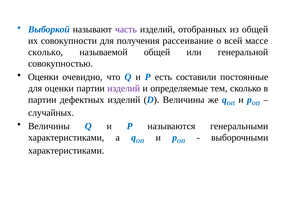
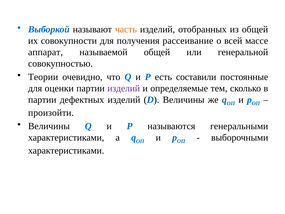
часть colour: purple -> orange (126, 29)
сколько: сколько -> аппарат (46, 52)
Оценки: Оценки -> Теории (43, 77)
случайных: случайных -> произойти (51, 113)
